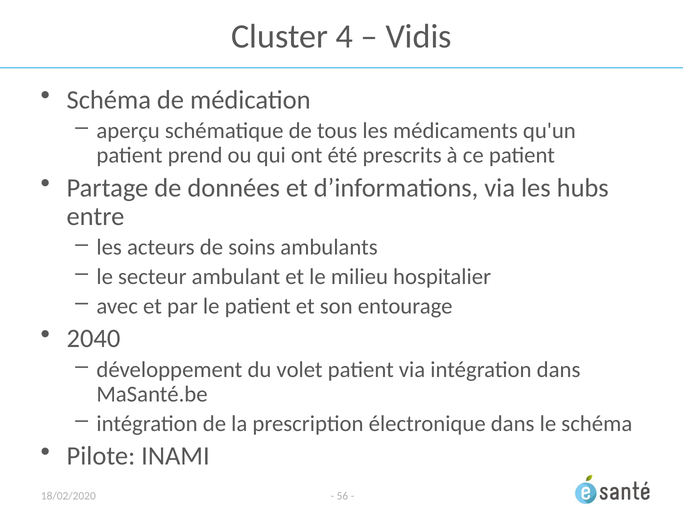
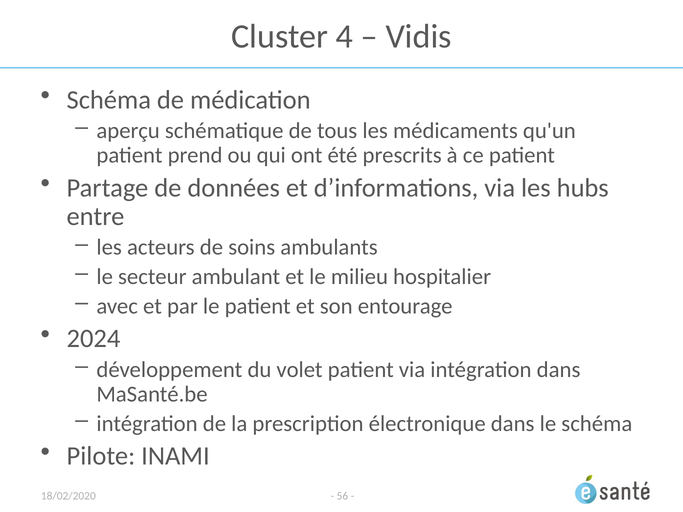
2040: 2040 -> 2024 (93, 339)
